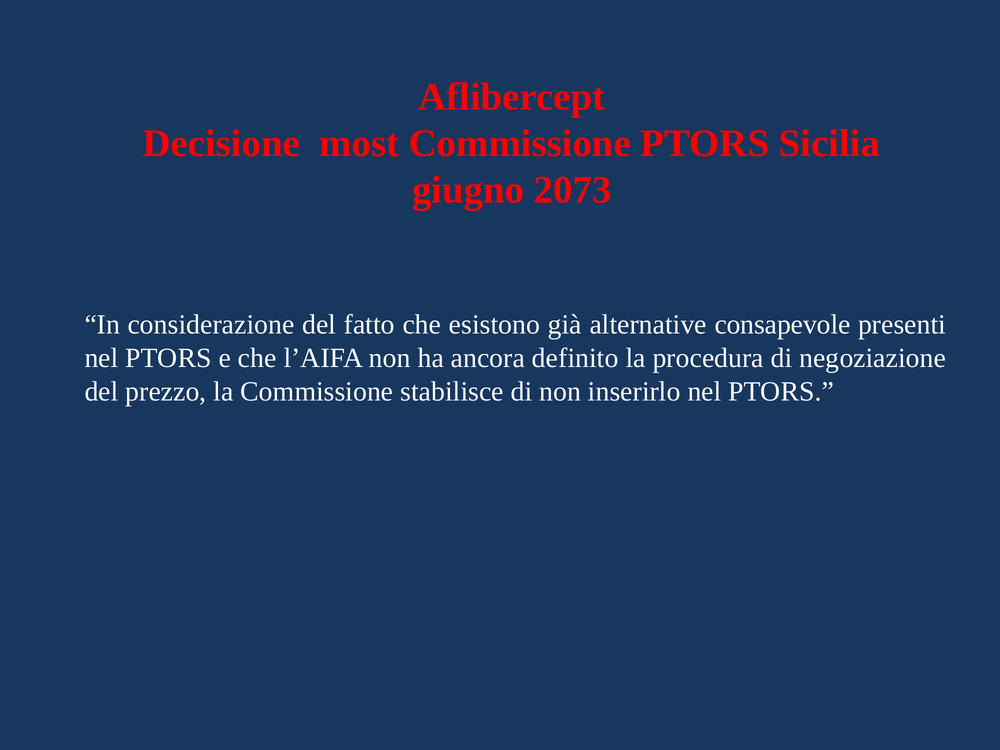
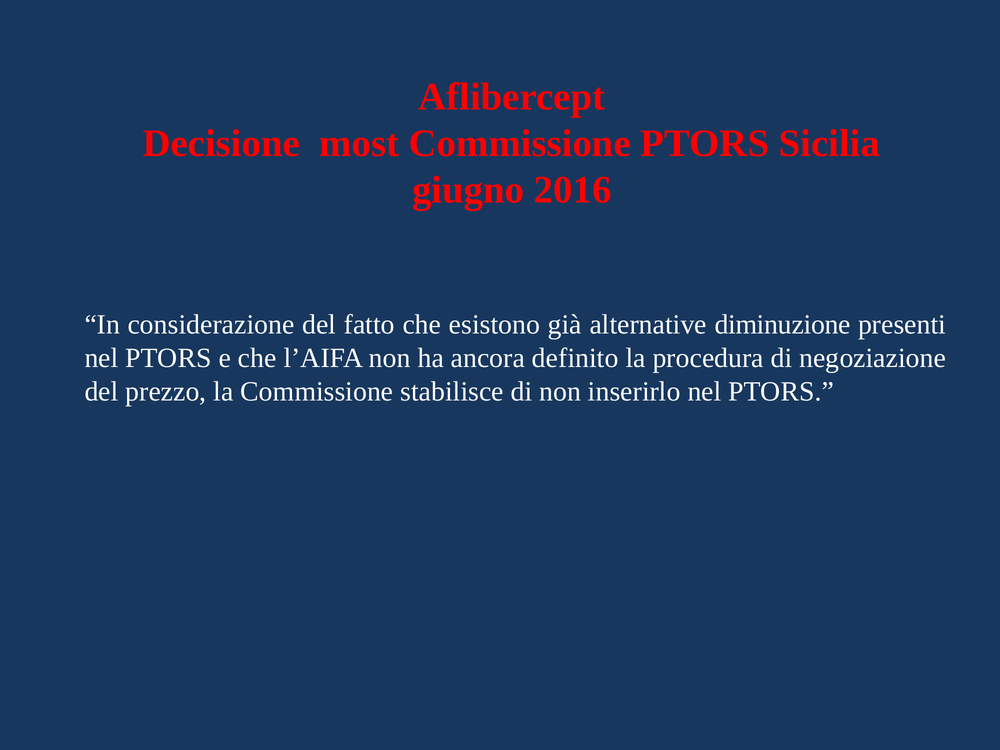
2073: 2073 -> 2016 (573, 190)
consapevole: consapevole -> diminuzione (783, 325)
